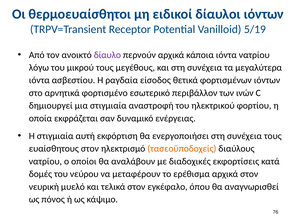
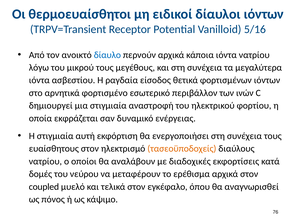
5/19: 5/19 -> 5/16 (255, 29)
δίαυλο colour: purple -> blue (107, 55)
νευρική: νευρική -> coupled (44, 187)
